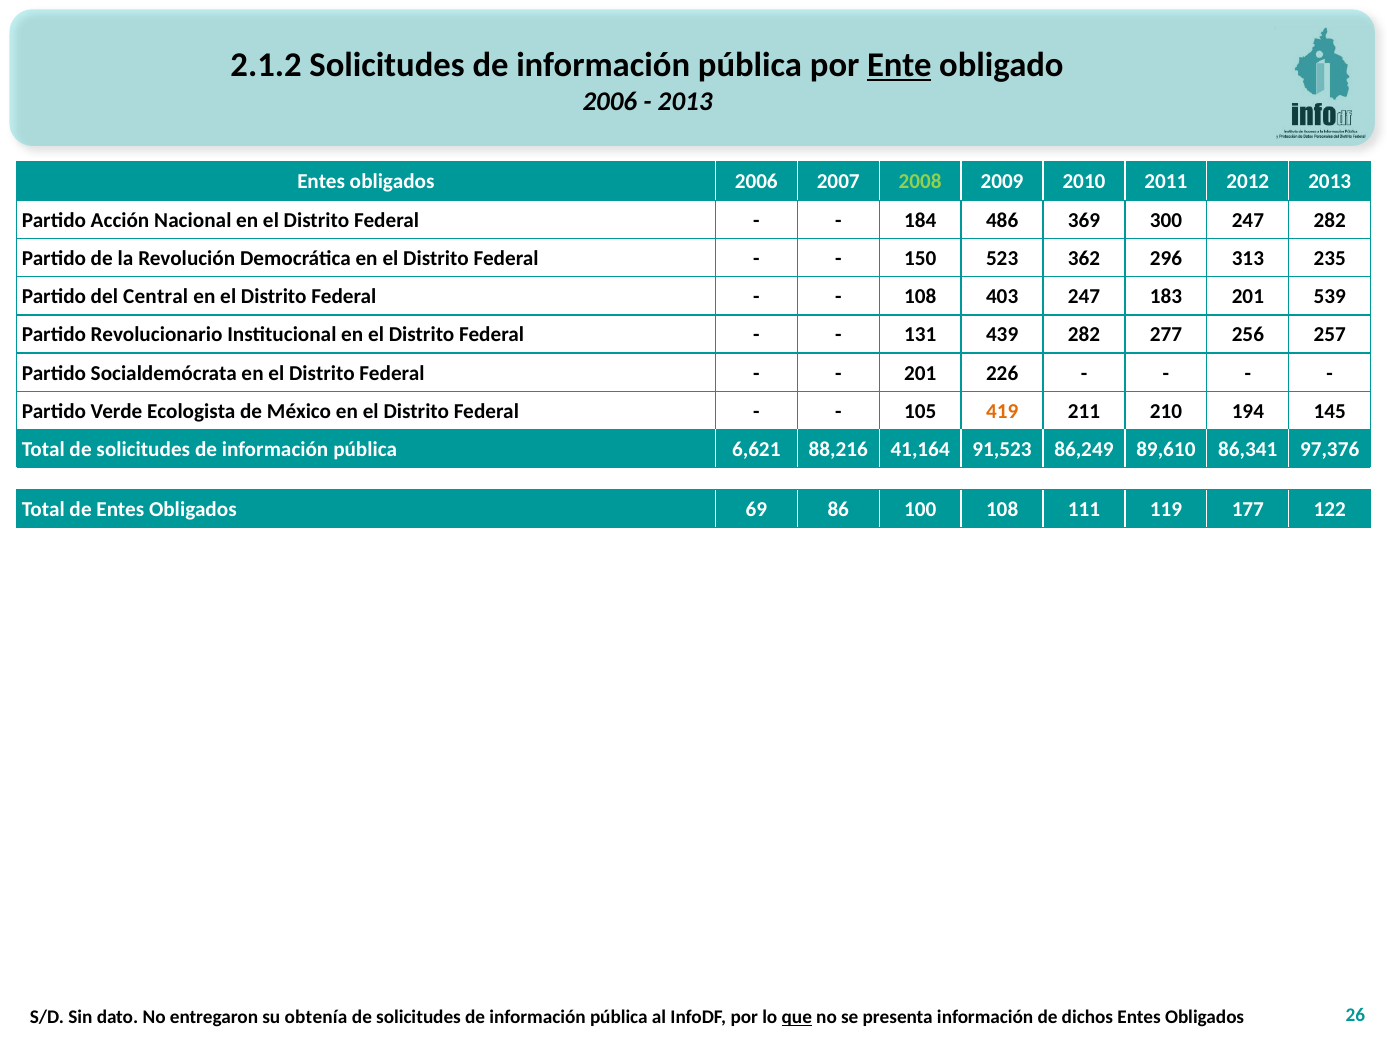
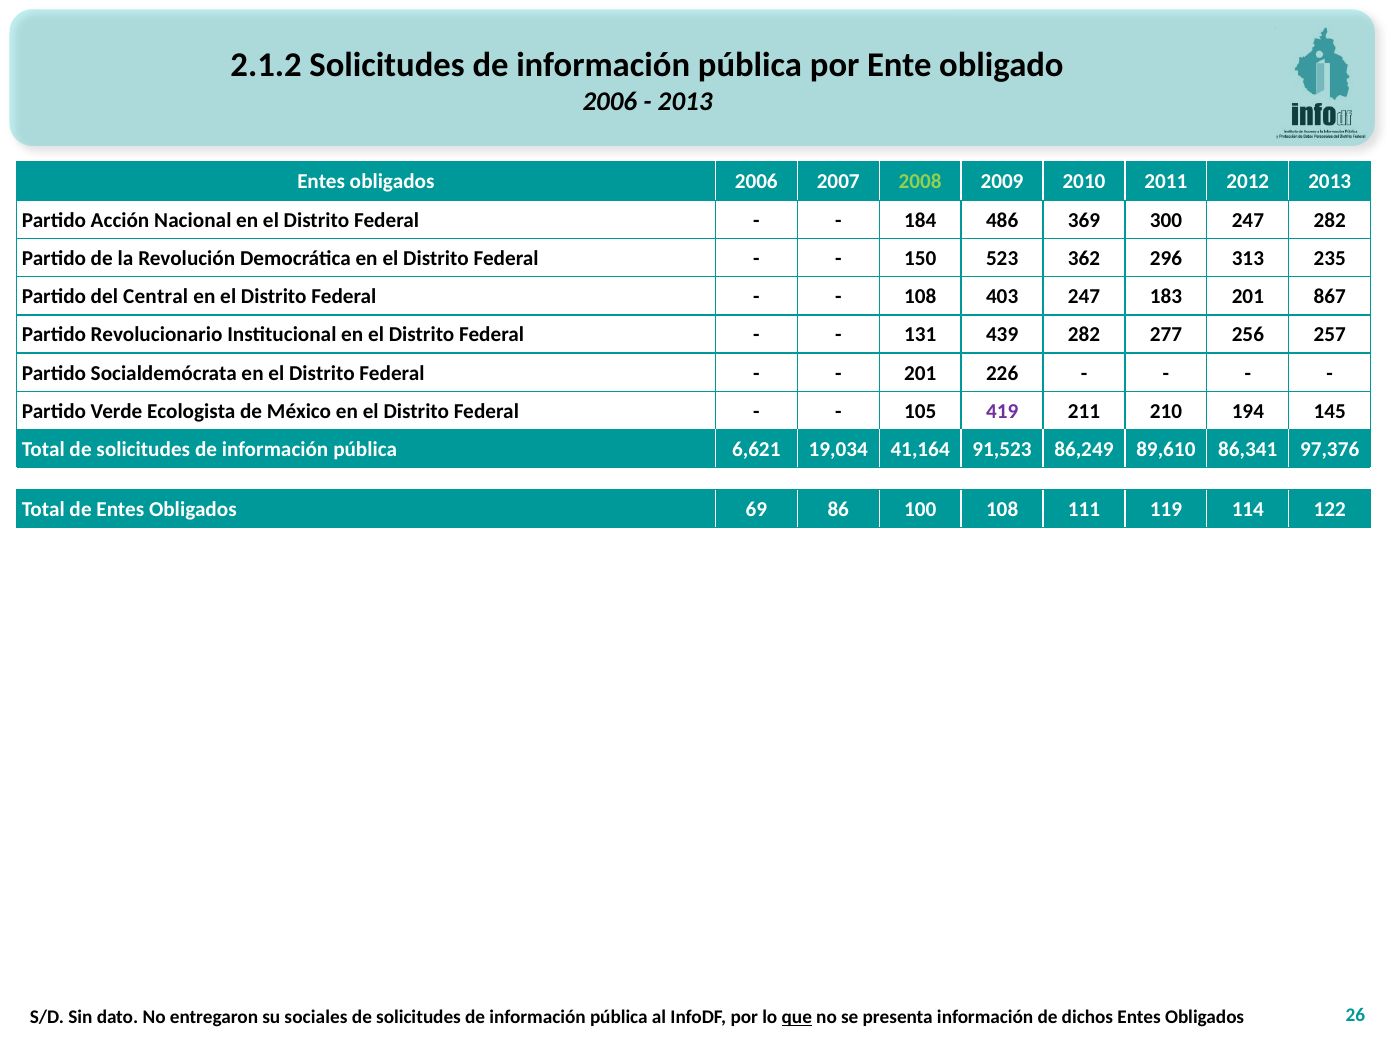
Ente underline: present -> none (899, 65)
539: 539 -> 867 (1330, 297)
419 colour: orange -> purple (1002, 412)
88,216: 88,216 -> 19,034 (838, 450)
177: 177 -> 114 (1248, 510)
obtenía: obtenía -> sociales (316, 1018)
